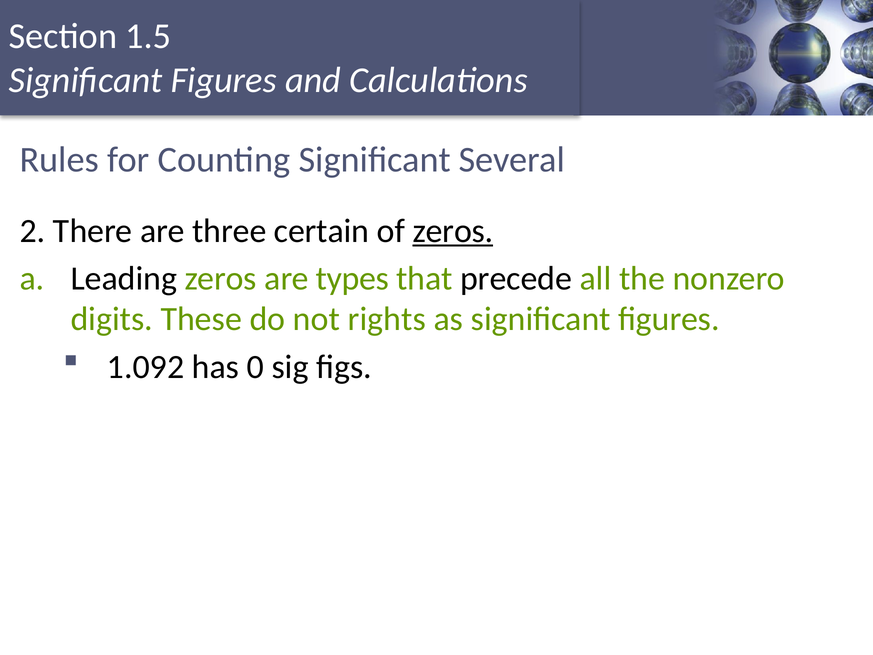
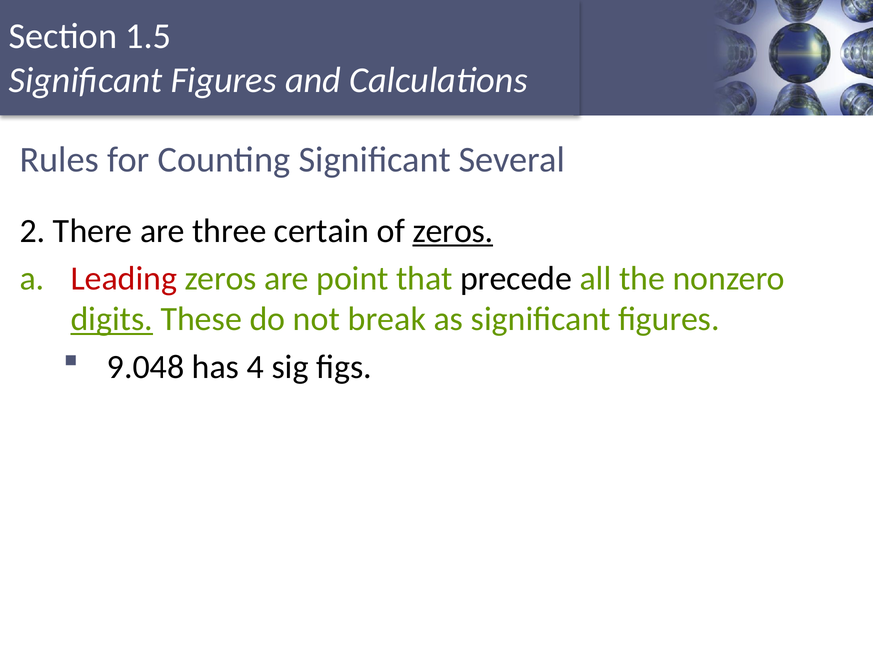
Leading colour: black -> red (124, 278)
types: types -> point (353, 278)
digits underline: none -> present (112, 319)
rights: rights -> break (387, 319)
1.092: 1.092 -> 9.048 (146, 367)
0: 0 -> 4 (255, 367)
